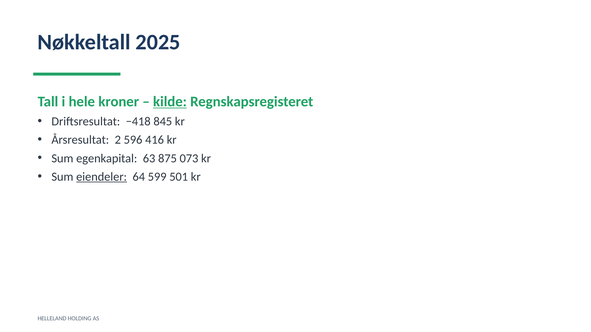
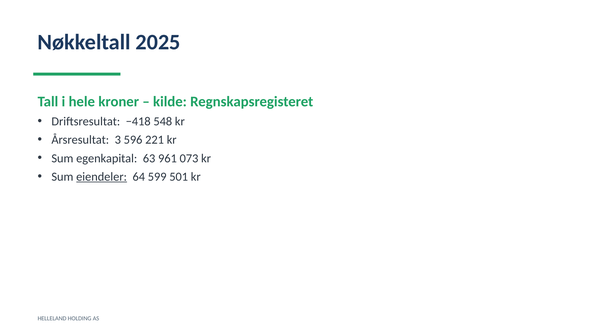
kilde underline: present -> none (170, 102)
845: 845 -> 548 (163, 122)
2: 2 -> 3 (118, 140)
416: 416 -> 221 (155, 140)
875: 875 -> 961 (167, 158)
